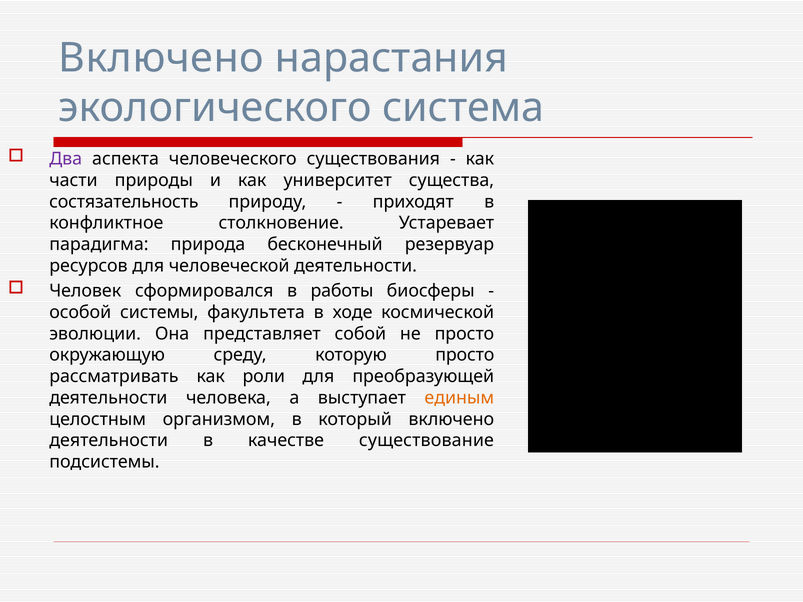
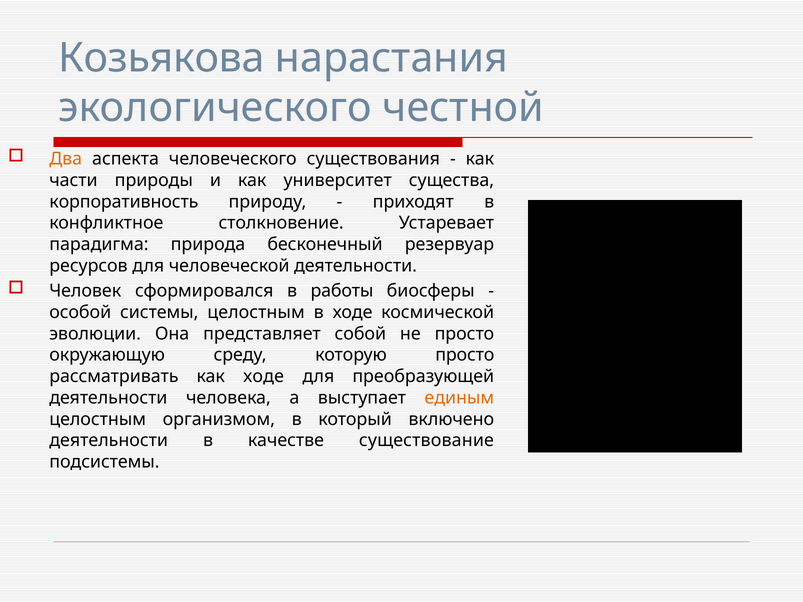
Включено: Включено -> Козьякова (162, 58)
система: система -> честной (463, 108)
Два colour: purple -> orange (66, 159)
состязательность: состязательность -> корпоративность (124, 202)
системы факультета: факультета -> целостным (256, 312)
как роли: роли -> ходе (264, 377)
